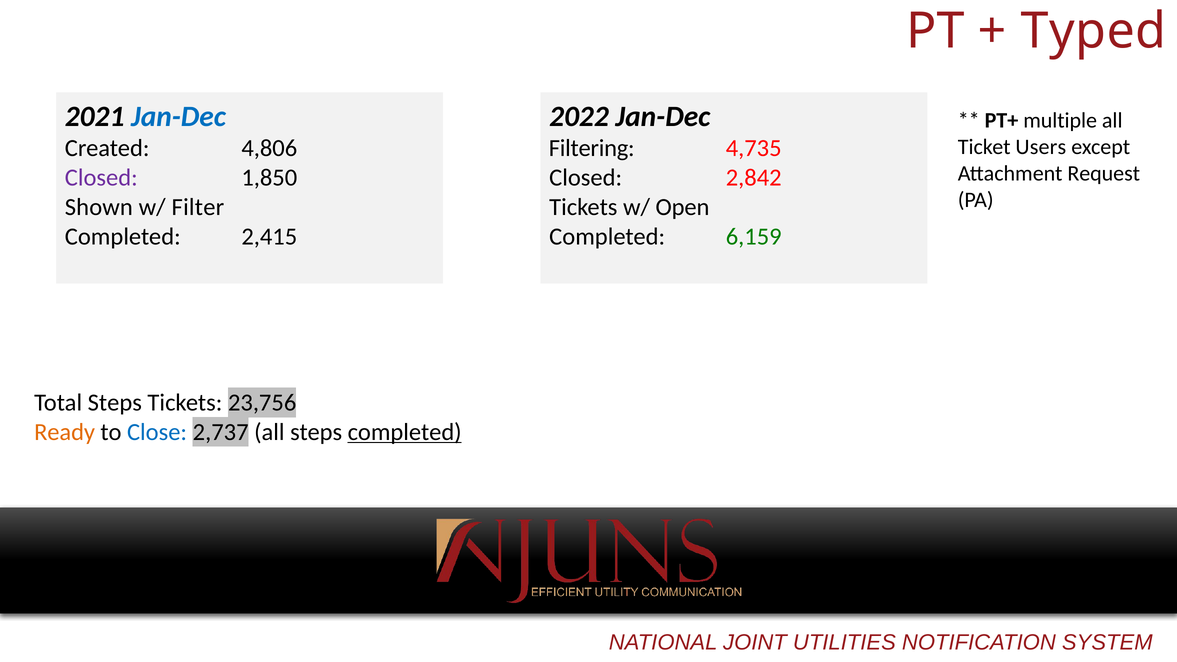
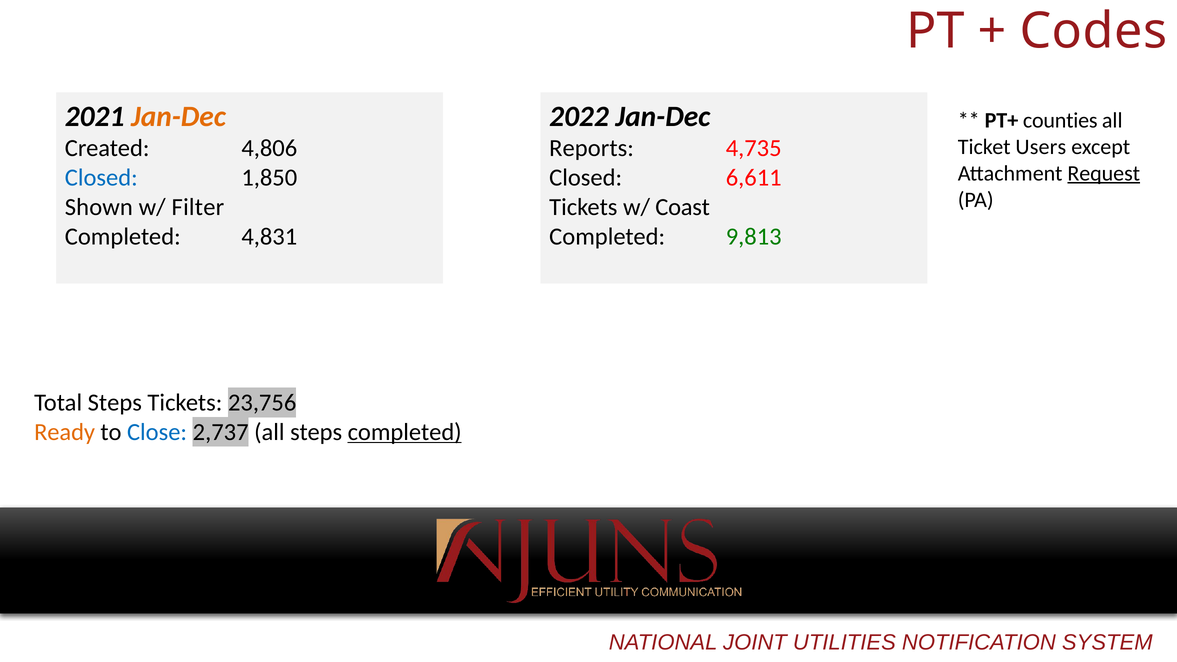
Typed: Typed -> Codes (1093, 31)
Jan-Dec colour: blue -> orange (178, 116)
multiple: multiple -> counties (1060, 120)
Filtering: Filtering -> Reports (592, 148)
Request underline: none -> present (1104, 173)
Closed colour: purple -> blue (101, 178)
2,842: 2,842 -> 6,611 (754, 178)
Open: Open -> Coast (683, 207)
2,415: 2,415 -> 4,831 (269, 237)
6,159: 6,159 -> 9,813 (754, 237)
